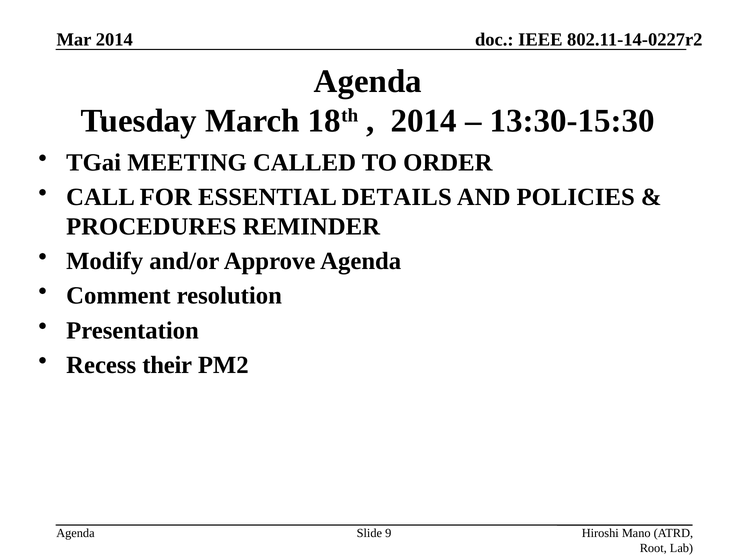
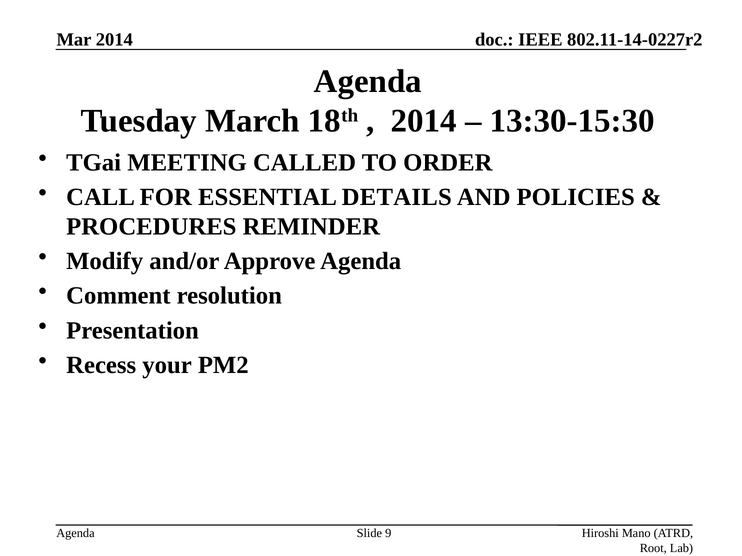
their: their -> your (167, 365)
